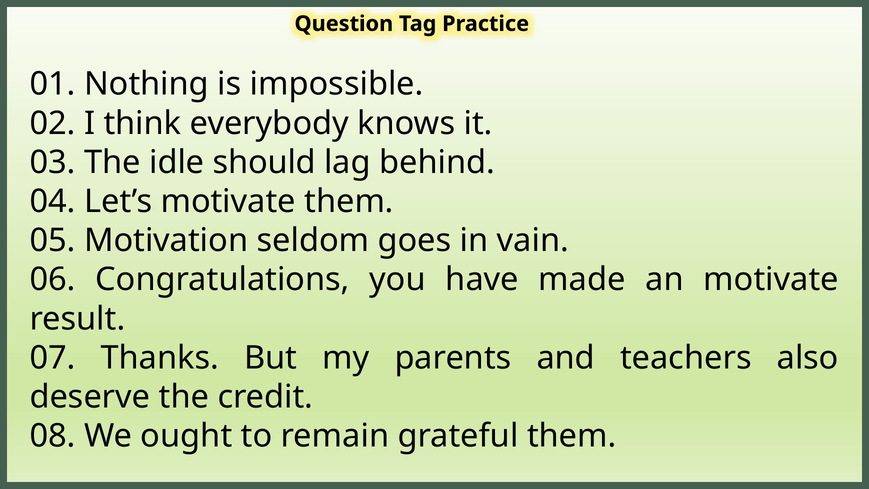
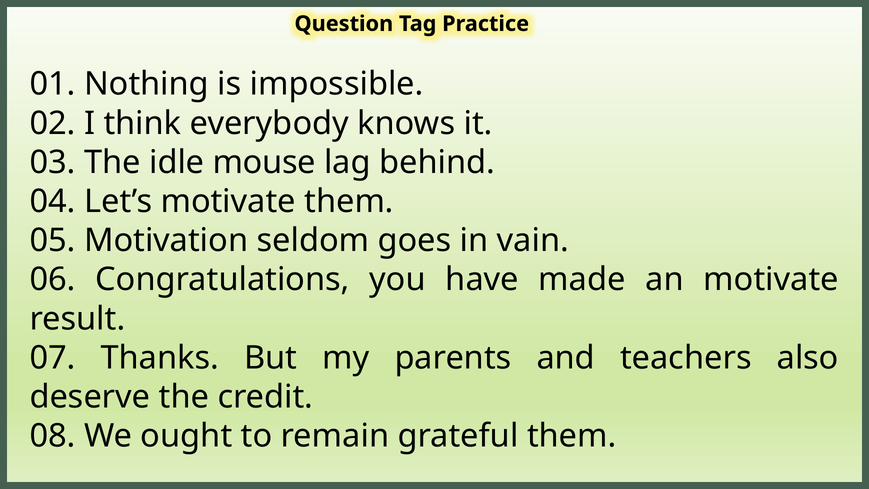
should: should -> mouse (264, 162)
